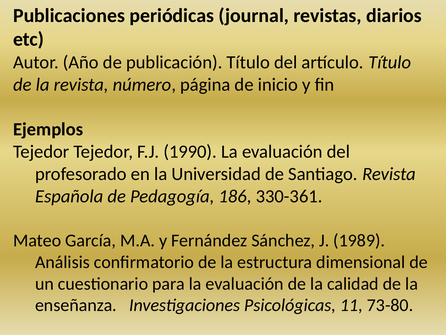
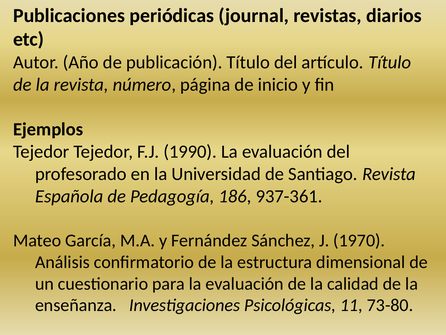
330-361: 330-361 -> 937-361 (289, 196)
1989: 1989 -> 1970 (359, 240)
